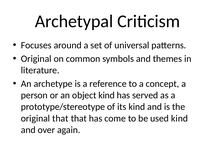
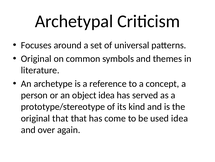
object kind: kind -> idea (107, 95)
used kind: kind -> idea (180, 118)
